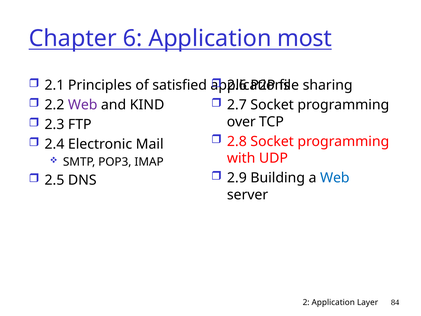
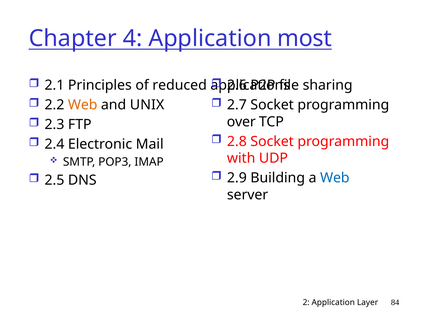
6: 6 -> 4 (133, 38)
satisfied: satisfied -> reduced (180, 85)
Web colour: purple -> orange (83, 105)
KIND: KIND -> UNIX (147, 105)
